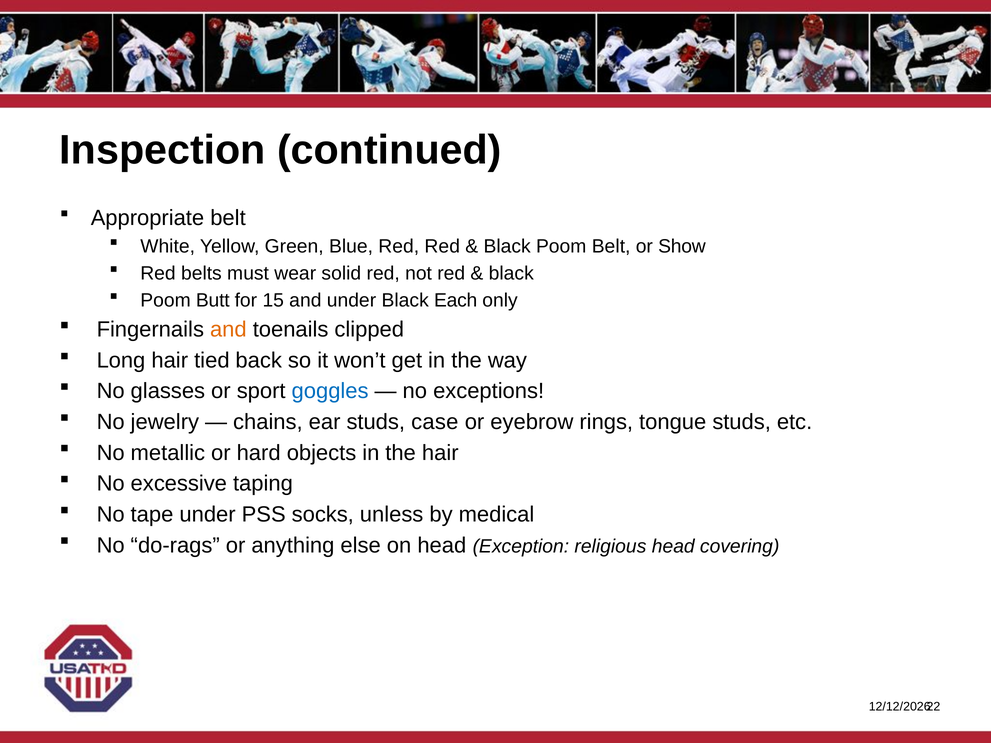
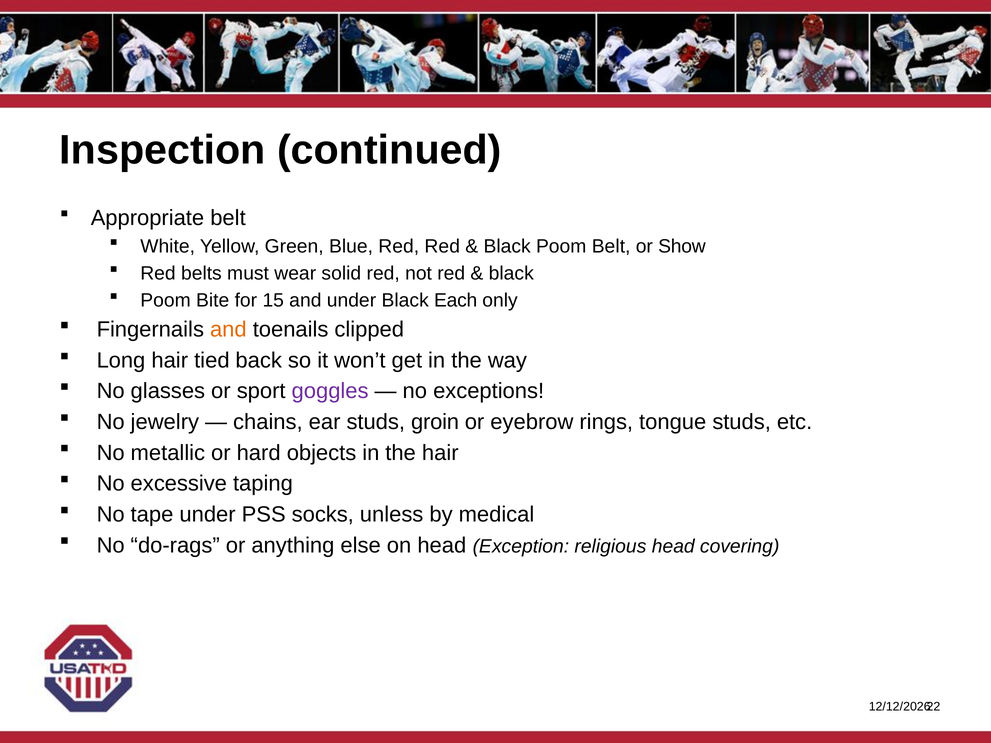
Butt: Butt -> Bite (213, 300)
goggles colour: blue -> purple (330, 391)
case: case -> groin (435, 422)
